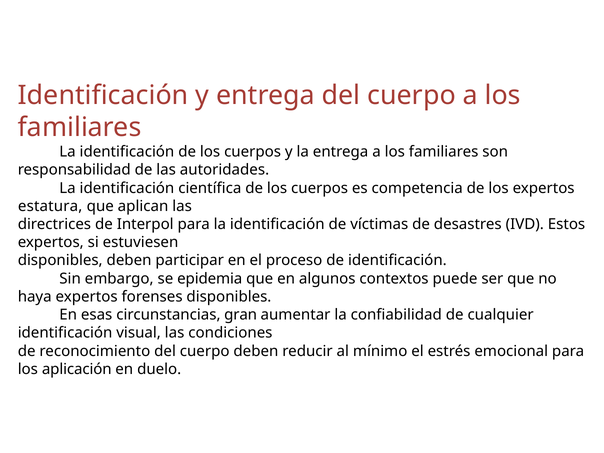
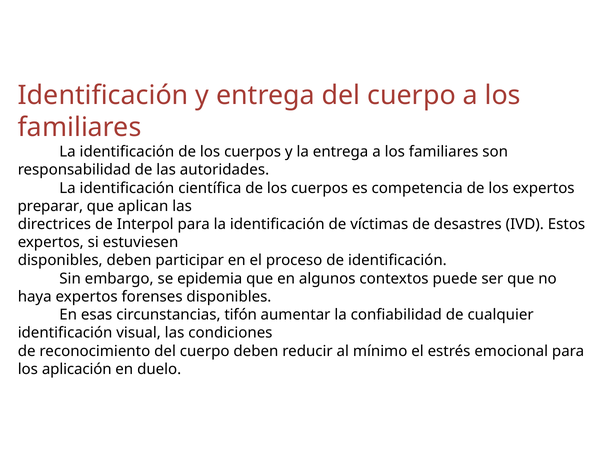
estatura: estatura -> preparar (50, 206)
gran: gran -> tifón (241, 315)
